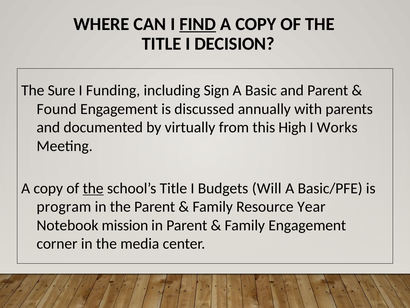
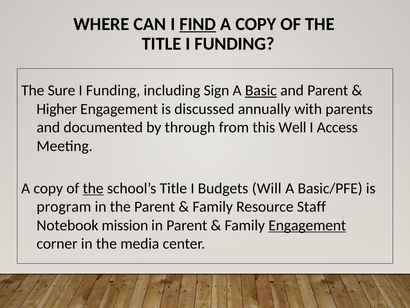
TITLE I DECISION: DECISION -> FUNDING (234, 44)
Basic underline: none -> present (261, 90)
Found: Found -> Higher (57, 109)
virtually: virtually -> through (190, 127)
High: High -> Well (292, 127)
Works: Works -> Access (337, 127)
Year: Year -> Staff (311, 207)
Engagement underline: none -> present (307, 225)
